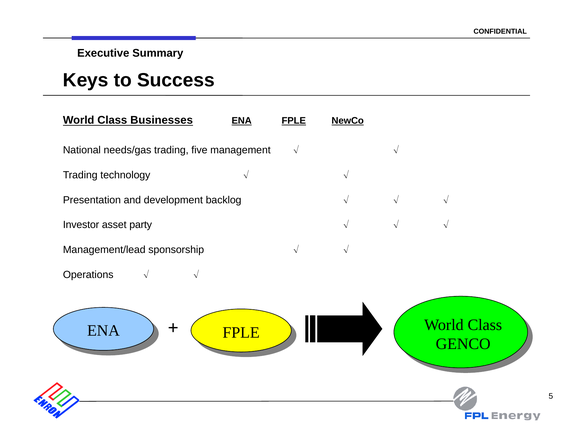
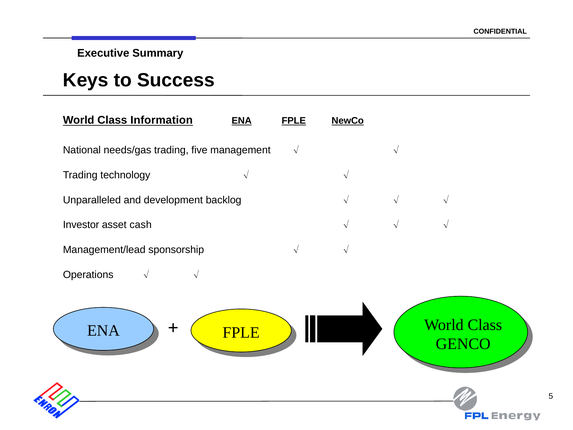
Businesses: Businesses -> Information (162, 120)
Presentation: Presentation -> Unparalleled (92, 200)
party: party -> cash (141, 225)
